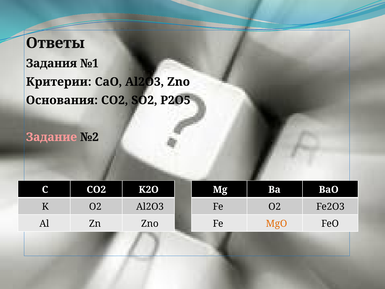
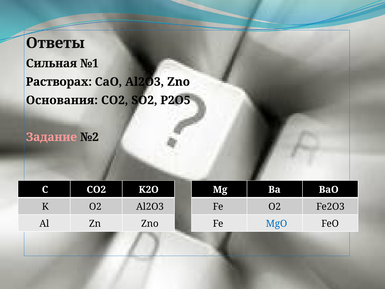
Задания: Задания -> Сильная (52, 63)
Критерии: Критерии -> Растворах (59, 82)
MgO colour: orange -> blue (277, 223)
